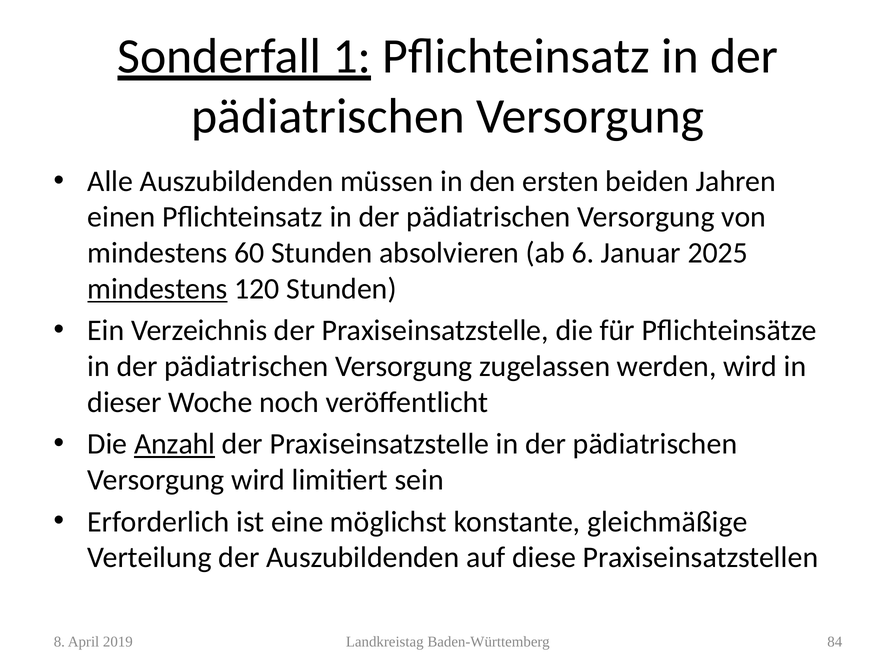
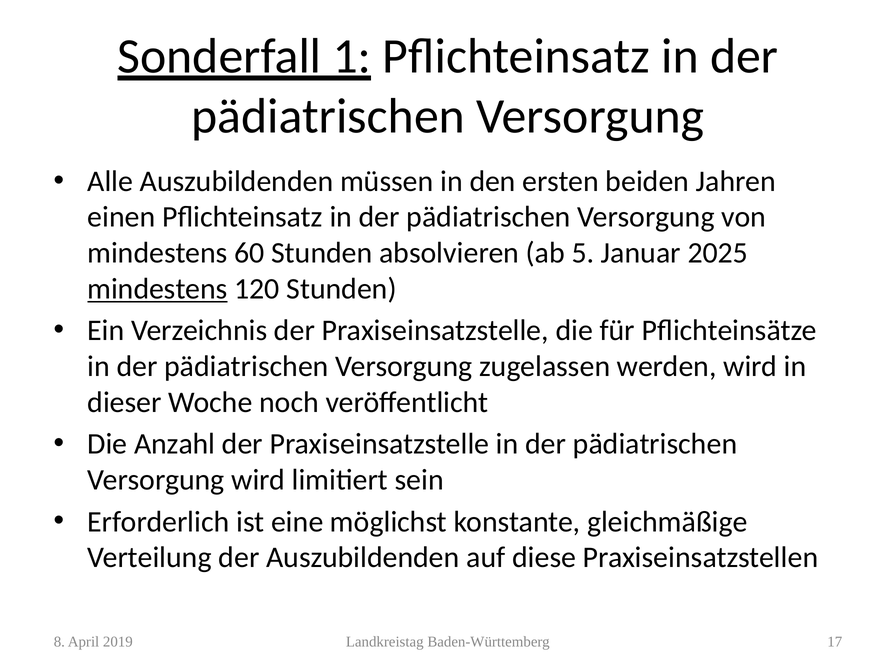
6: 6 -> 5 (583, 253)
Anzahl underline: present -> none (175, 444)
84: 84 -> 17 (835, 642)
